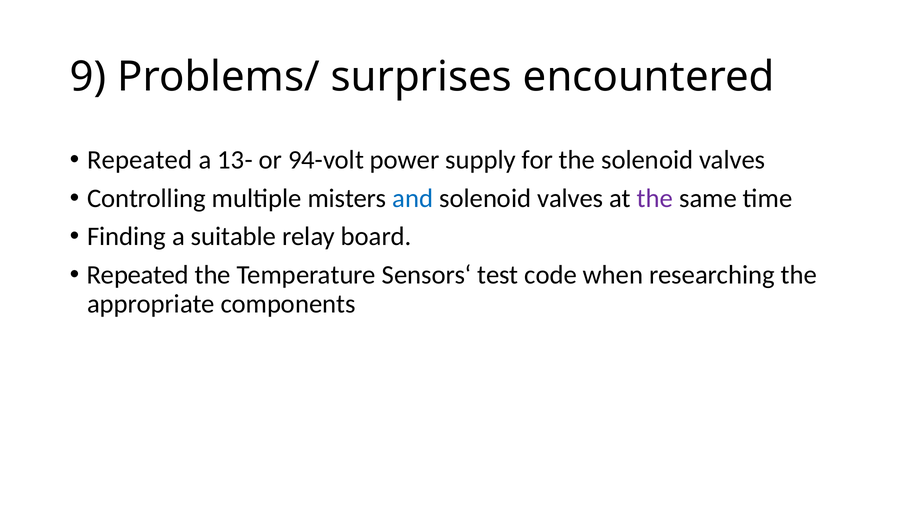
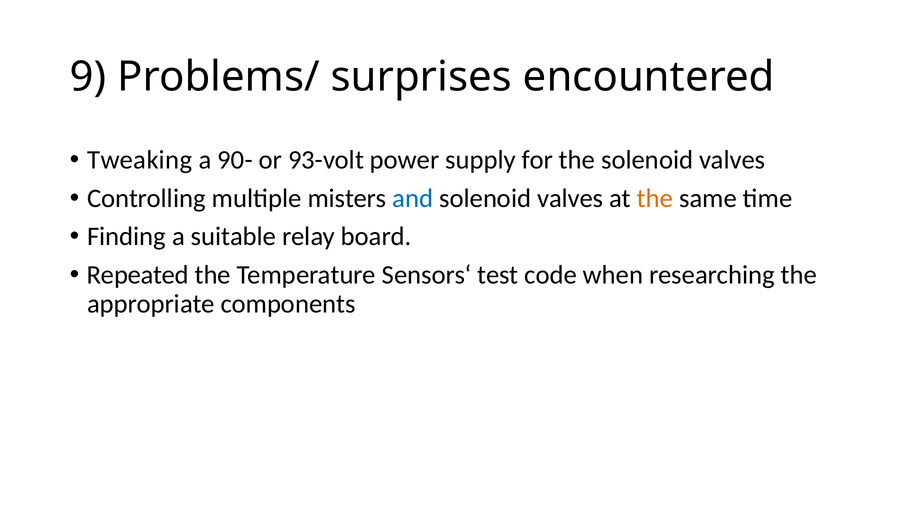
Repeated: Repeated -> Tweaking (140, 160)
13-: 13- -> 90- (235, 160)
94-volt: 94-volt -> 93-volt (326, 160)
the colour: purple -> orange (655, 198)
